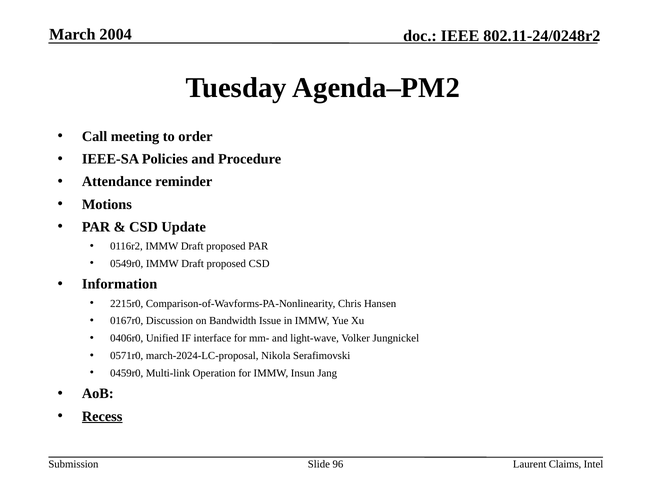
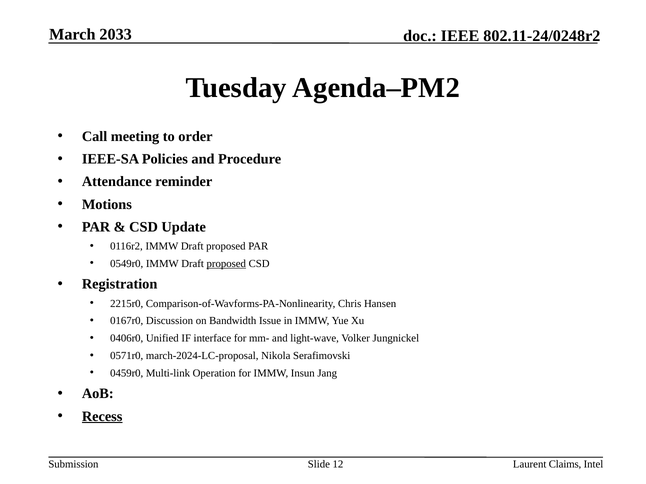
2004: 2004 -> 2033 (116, 34)
proposed underline: none -> present (226, 264)
Information: Information -> Registration (120, 285)
96: 96 -> 12 (338, 465)
